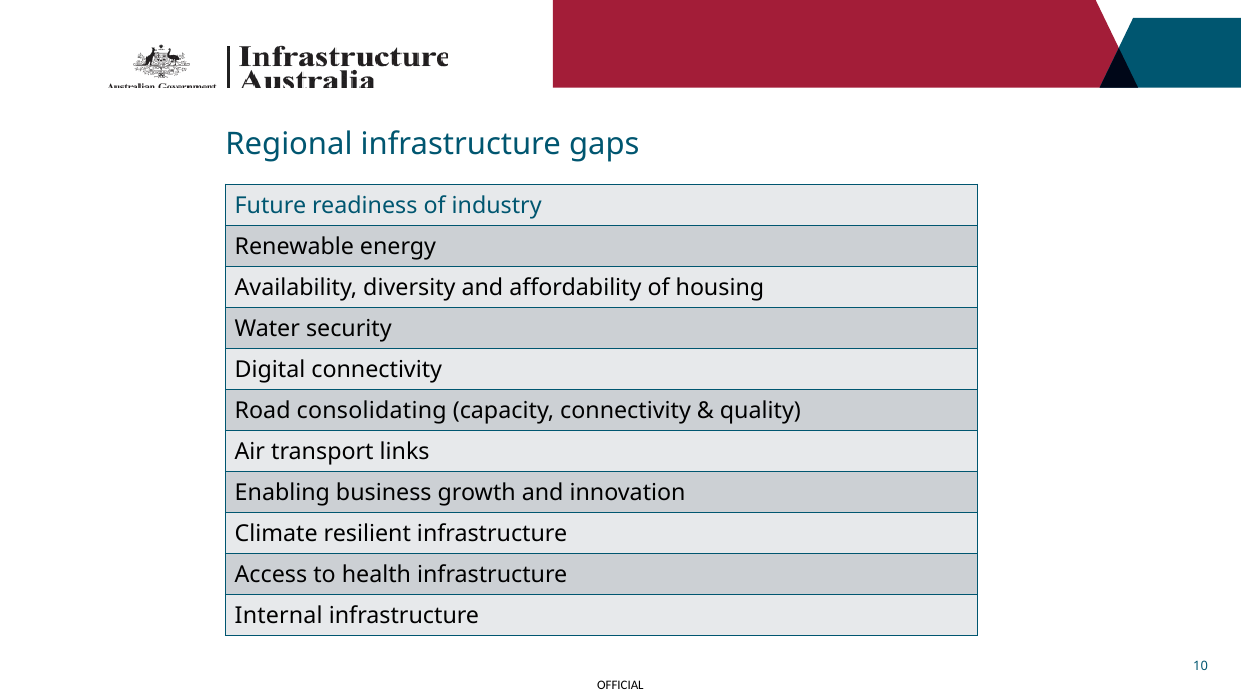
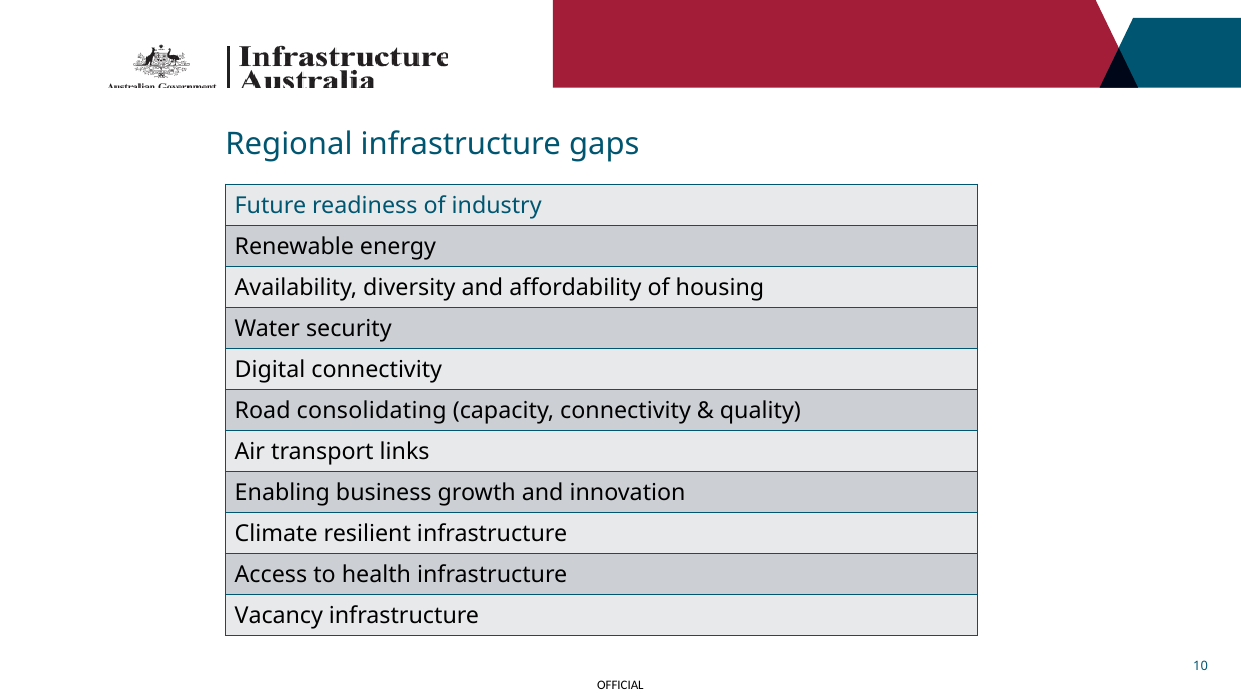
Internal: Internal -> Vacancy (279, 616)
